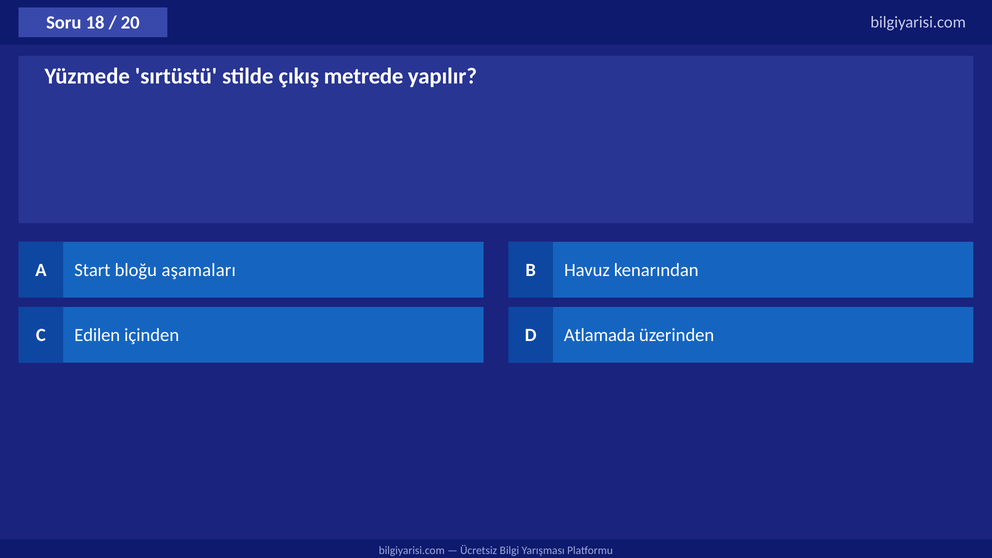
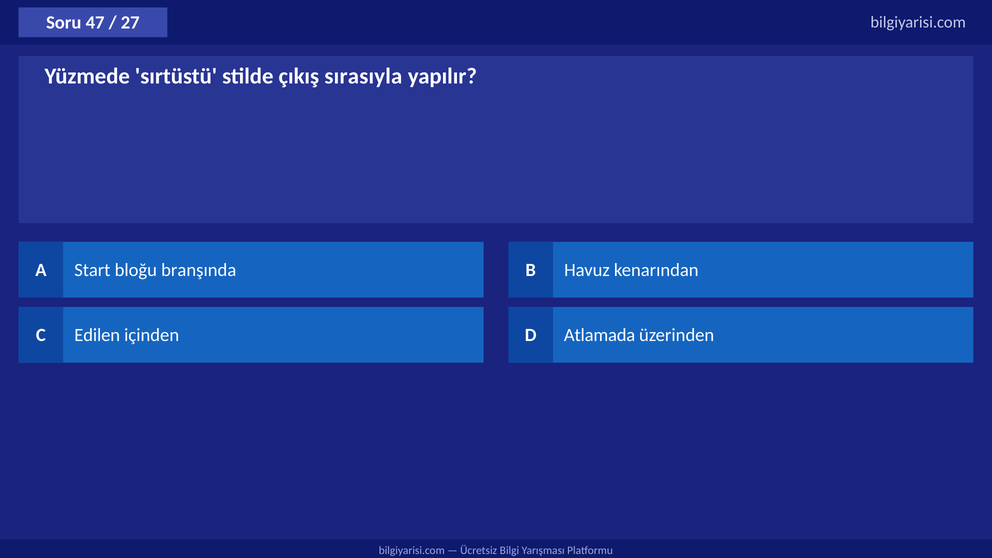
18: 18 -> 47 (95, 23)
20: 20 -> 27 (130, 23)
metrede: metrede -> sırasıyla (363, 76)
aşamaları: aşamaları -> branşında (199, 270)
